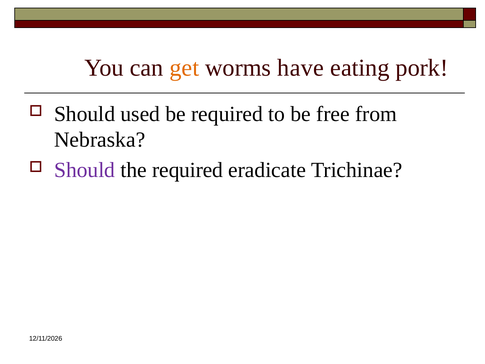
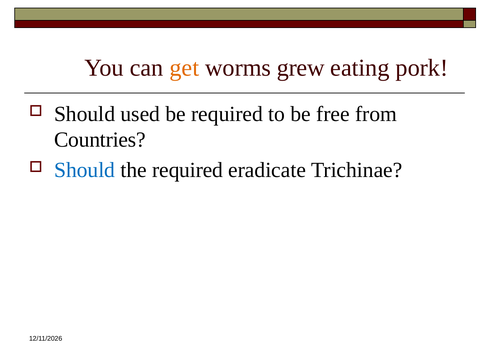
have: have -> grew (301, 68)
Nebraska: Nebraska -> Countries (100, 140)
Should colour: purple -> blue (85, 170)
